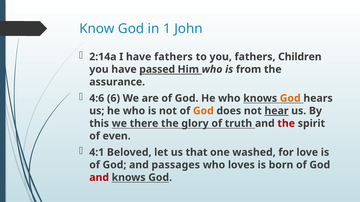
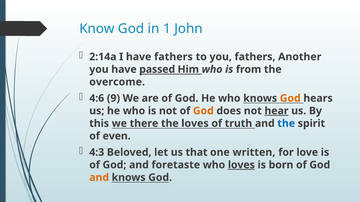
Children: Children -> Another (300, 57)
assurance: assurance -> overcome (117, 82)
6: 6 -> 9 (113, 98)
the glory: glory -> loves (195, 124)
the colour: red -> blue (286, 124)
4:1: 4:1 -> 4:3 (97, 153)
washed: washed -> written (254, 153)
passages: passages -> foretaste (176, 165)
loves underline: none -> present (241, 165)
and colour: red -> orange (99, 178)
